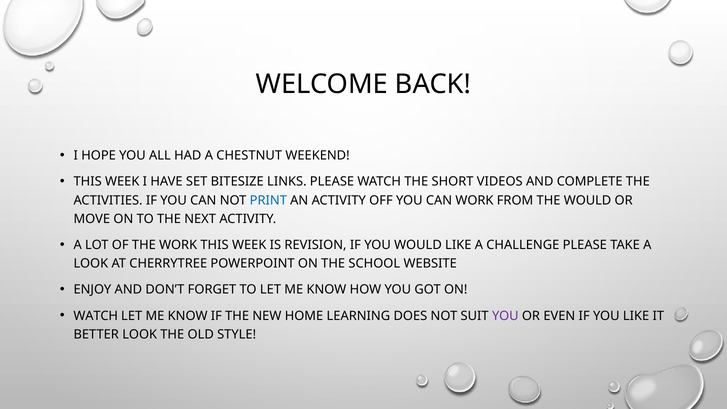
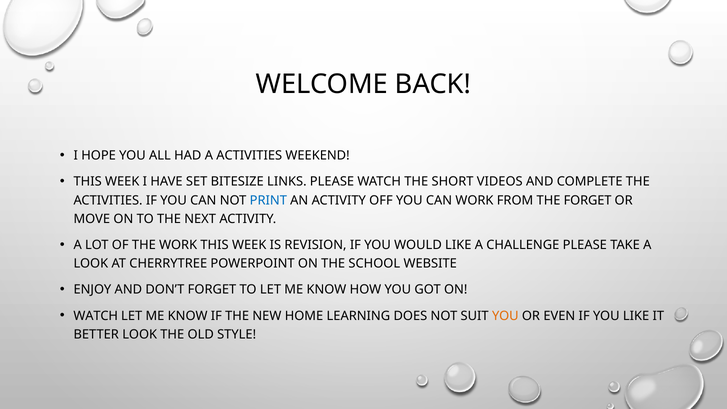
A CHESTNUT: CHESTNUT -> ACTIVITIES (249, 156)
THE WOULD: WOULD -> FORGET (588, 200)
YOU colour: purple -> orange (505, 316)
